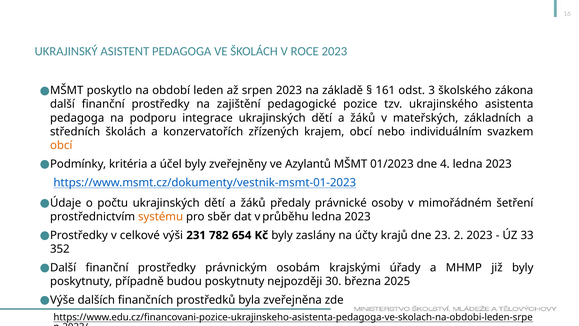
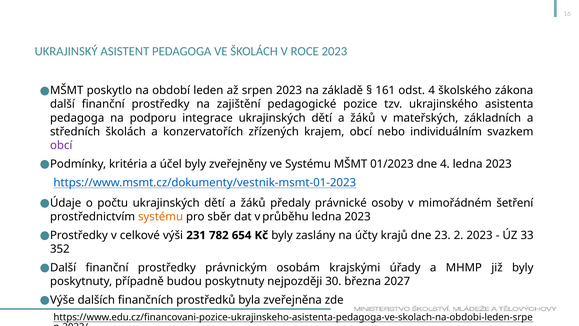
odst 3: 3 -> 4 (432, 90)
obcí colour: orange -> purple (61, 145)
ve Azylantů: Azylantů -> Systému (308, 164)
2025: 2025 -> 2027 (397, 281)
